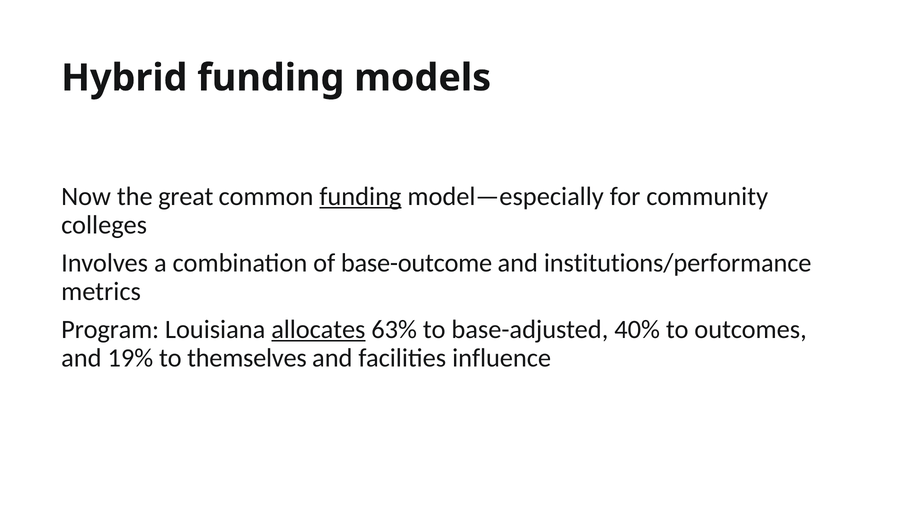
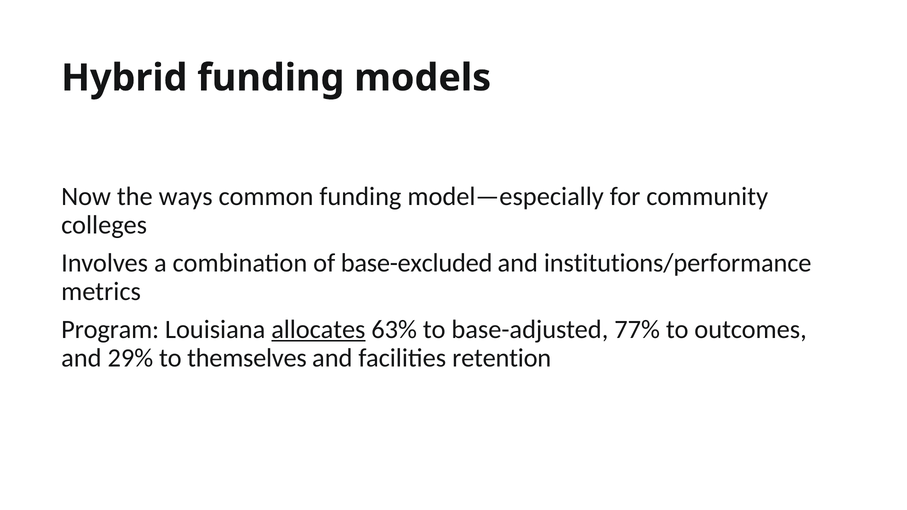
great: great -> ways (186, 196)
funding underline: present -> none (360, 196)
base-outcome: base-outcome -> base-excluded (417, 263)
40%: 40% -> 77% (637, 330)
19%: 19% -> 29% (130, 358)
influence: influence -> retention (502, 358)
